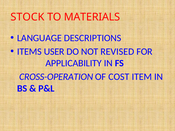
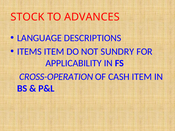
MATERIALS: MATERIALS -> ADVANCES (92, 17)
ITEMS USER: USER -> ITEM (54, 52)
REVISED: REVISED -> SUNDRY (117, 52)
COST: COST -> CASH (119, 77)
